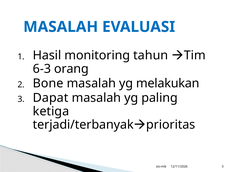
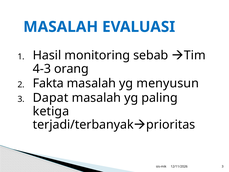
tahun: tahun -> sebab (151, 55)
6-3: 6-3 -> 4-3 (42, 69)
Bone: Bone -> Fakta (48, 83)
melakukan: melakukan -> menyusun (168, 83)
